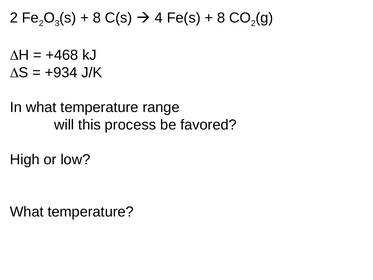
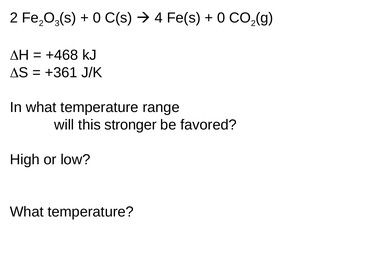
8: 8 -> 0 (97, 18)
8: 8 -> 0 (221, 18)
+934: +934 -> +361 (61, 72)
process: process -> stronger (131, 125)
